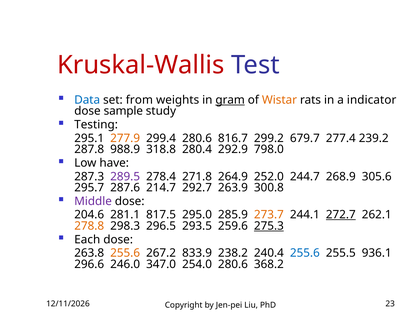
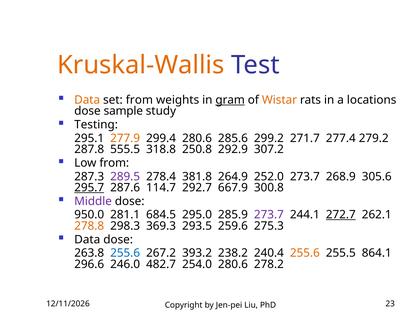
Kruskal-Wallis colour: red -> orange (141, 65)
Data colour: blue -> orange (87, 100)
indicator: indicator -> locations (372, 100)
816.7: 816.7 -> 285.6 (233, 138)
679.7: 679.7 -> 271.7 (305, 138)
239.2: 239.2 -> 279.2 (374, 138)
988.9: 988.9 -> 555.5 (125, 149)
280.4: 280.4 -> 250.8 (197, 149)
798.0: 798.0 -> 307.2 (269, 149)
Low have: have -> from (114, 163)
271.8: 271.8 -> 381.8 (197, 176)
252.0 244.7: 244.7 -> 273.7 (305, 176)
295.7 underline: none -> present (89, 188)
214.7: 214.7 -> 114.7 (161, 188)
263.9: 263.9 -> 667.9 (233, 188)
204.6: 204.6 -> 950.0 (89, 215)
817.5: 817.5 -> 684.5 (161, 215)
273.7 colour: orange -> purple (269, 215)
296.5: 296.5 -> 369.3 (161, 226)
275.3 underline: present -> none (269, 226)
Each: Each -> Data (87, 240)
255.6 colour: orange -> blue (125, 253)
833.9: 833.9 -> 393.2 (197, 253)
255.6 colour: blue -> orange (305, 253)
936.1: 936.1 -> 864.1 (377, 253)
347.0: 347.0 -> 482.7 (161, 264)
368.2: 368.2 -> 278.2 (269, 264)
